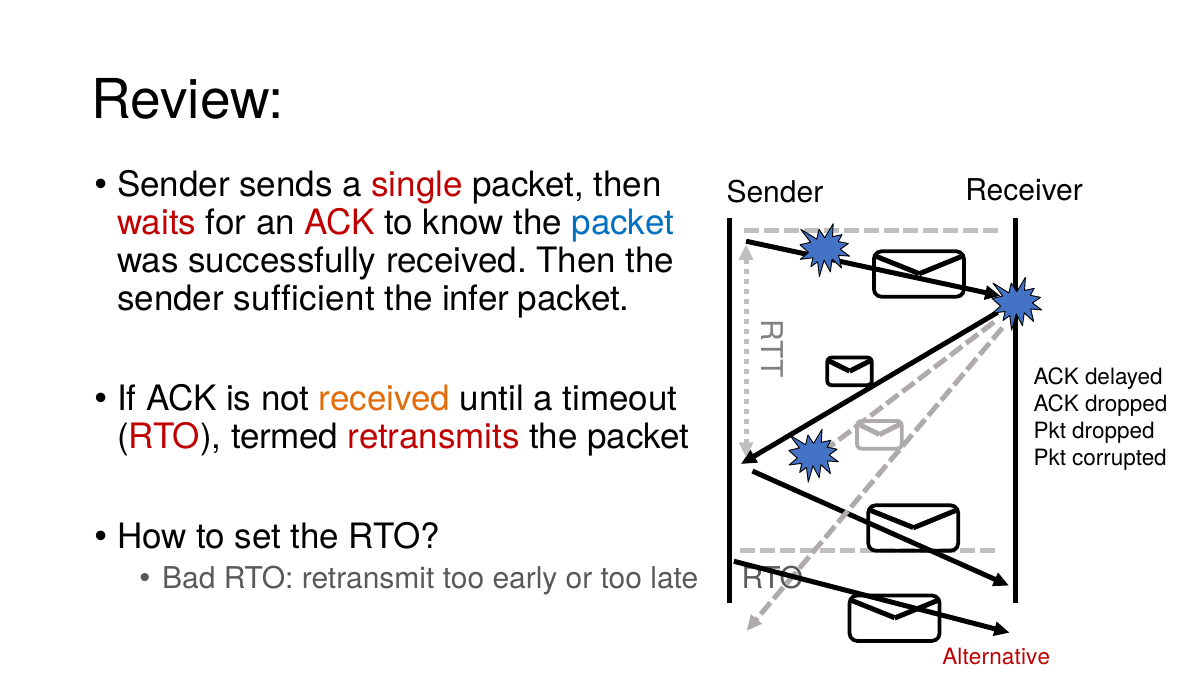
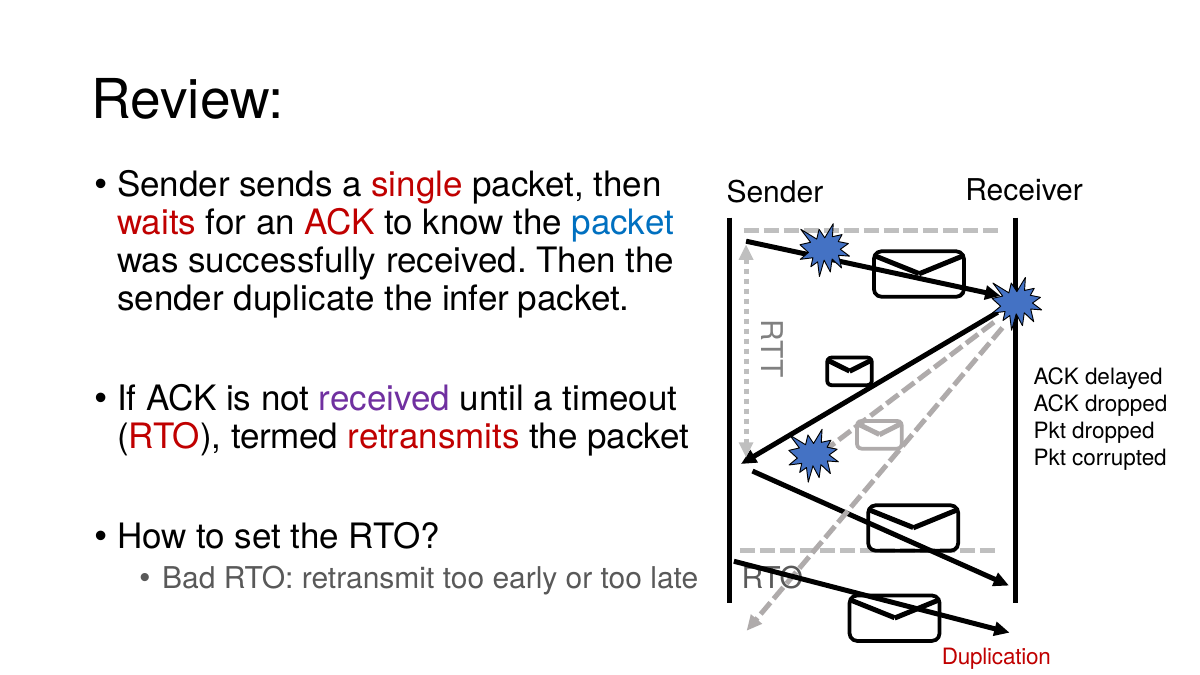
sufficient: sufficient -> duplicate (304, 298)
received colour: orange -> purple (385, 399)
Alternative: Alternative -> Duplication (996, 657)
